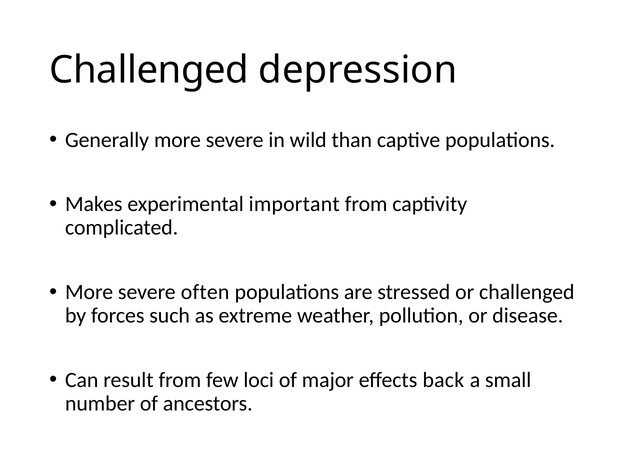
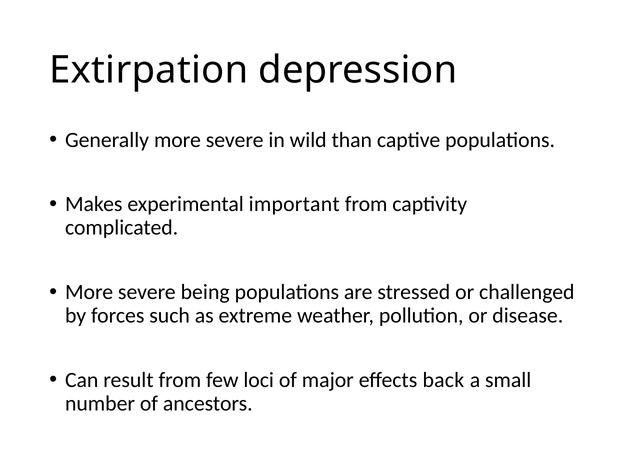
Challenged: Challenged -> Extirpation (149, 70)
often: often -> being (205, 292)
